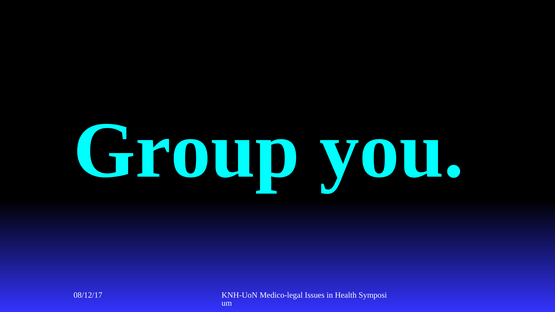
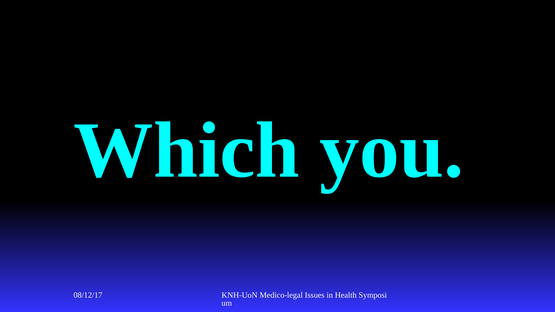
Group: Group -> Which (187, 151)
